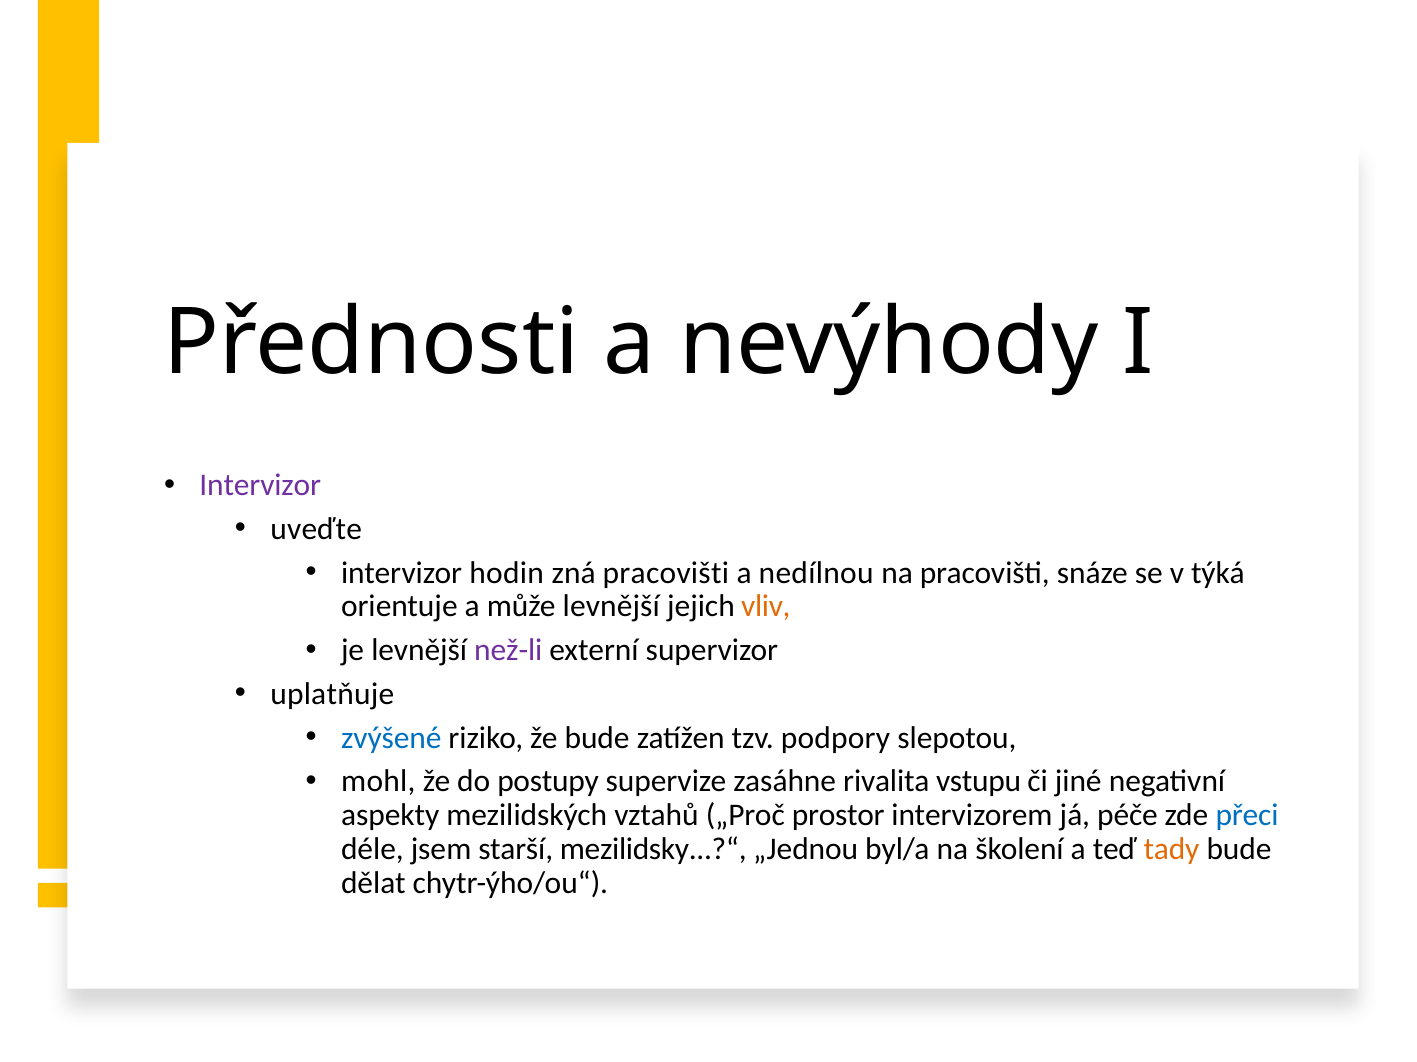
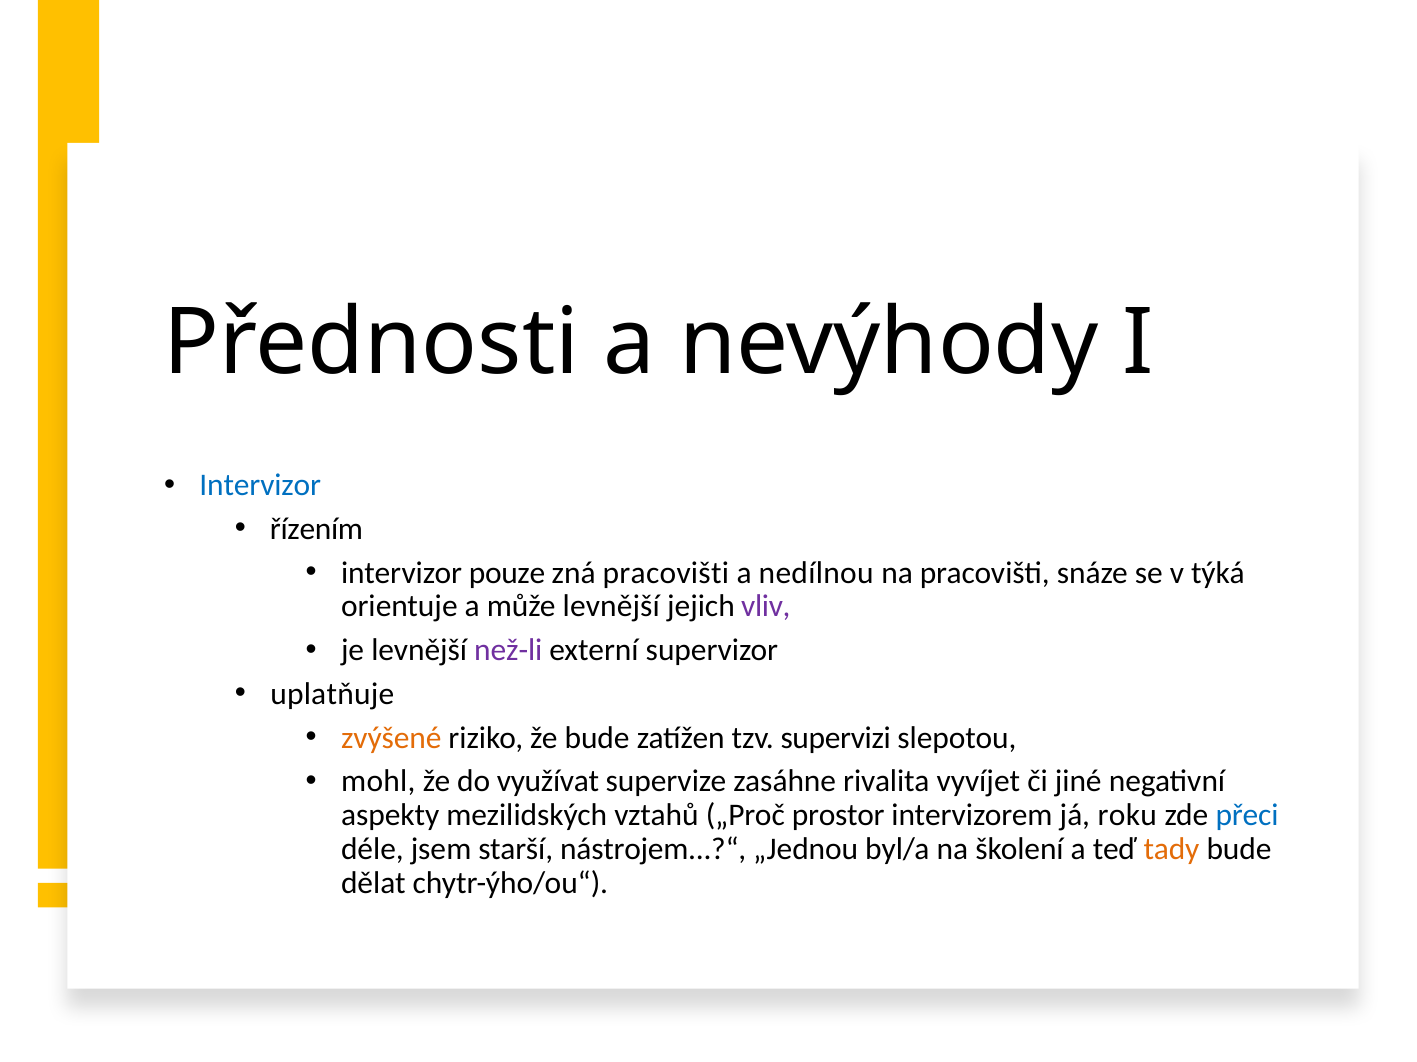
Intervizor colour: purple -> blue (260, 486)
uveďte: uveďte -> řízením (316, 529)
hodin: hodin -> pouze (507, 573)
vliv colour: orange -> purple (766, 607)
zvýšené colour: blue -> orange (391, 738)
podpory: podpory -> supervizi (836, 738)
postupy: postupy -> využívat (548, 782)
vstupu: vstupu -> vyvíjet (978, 782)
péče: péče -> roku (1127, 816)
mezilidsky...?“: mezilidsky...?“ -> nástrojem...?“ (653, 850)
